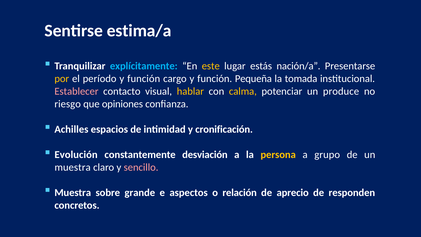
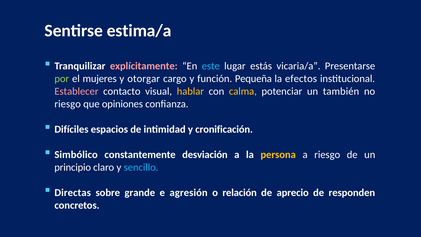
explícitamente colour: light blue -> pink (144, 66)
este colour: yellow -> light blue (211, 66)
nación/a: nación/a -> vicaria/a (298, 66)
por colour: yellow -> light green (62, 79)
período: período -> mujeres (100, 79)
función: función -> otorgar (144, 79)
tomada: tomada -> efectos (301, 79)
produce: produce -> también (341, 91)
Achilles: Achilles -> Difíciles (71, 129)
Evolución: Evolución -> Simbólico (76, 155)
a grupo: grupo -> riesgo (327, 155)
muestra: muestra -> principio (73, 167)
sencillo colour: pink -> light blue (141, 167)
Muestra: Muestra -> Directas (73, 192)
aspectos: aspectos -> agresión (189, 192)
